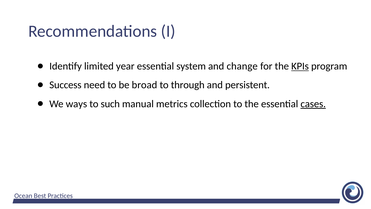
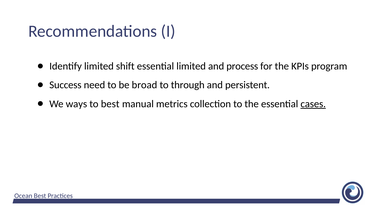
year: year -> shift (125, 66)
essential system: system -> limited (191, 66)
change: change -> process (242, 66)
KPIs underline: present -> none (300, 66)
to such: such -> best (110, 104)
